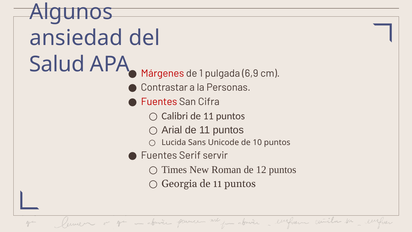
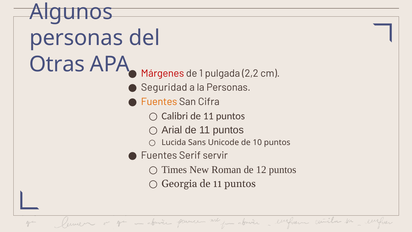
ansiedad: ansiedad -> personas (76, 38)
Salud: Salud -> Otras (57, 64)
6,9: 6,9 -> 2,2 (250, 73)
Contrastar: Contrastar -> Seguridad (164, 87)
Fuentes colour: red -> orange (159, 102)
